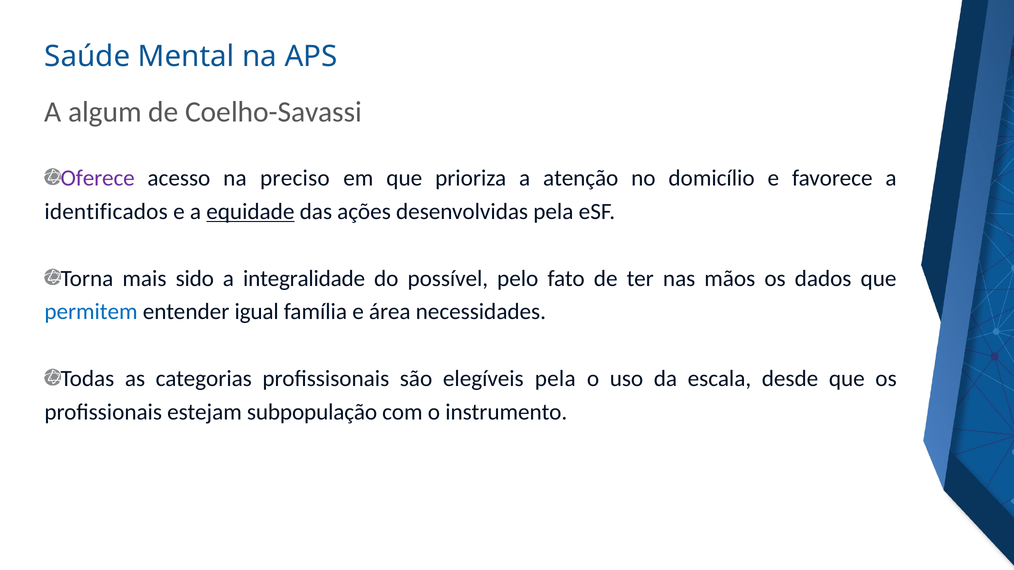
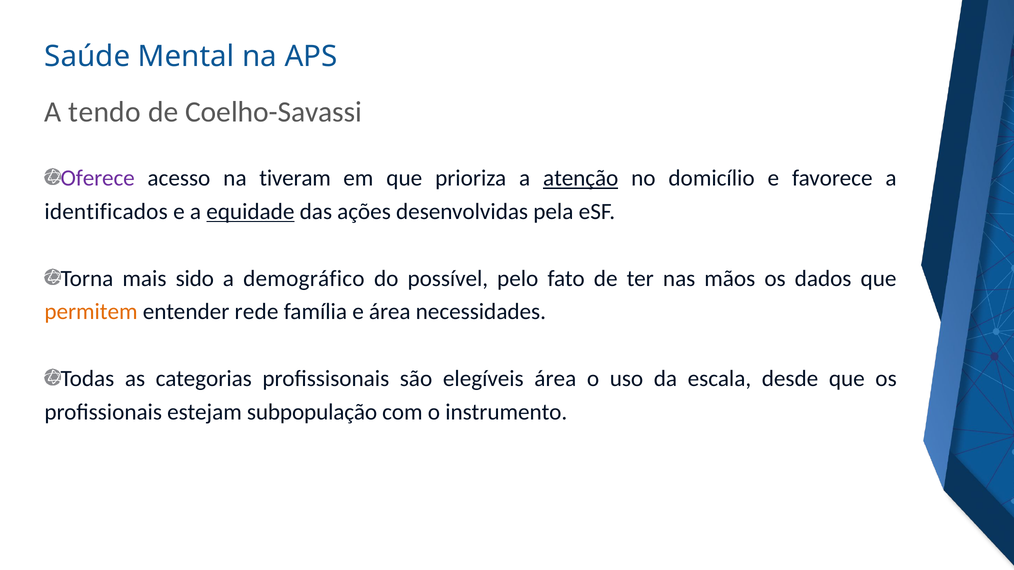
algum: algum -> tendo (105, 112)
preciso: preciso -> tiveram (295, 178)
atenção underline: none -> present (581, 178)
integralidade: integralidade -> demográfico (304, 279)
permitem colour: blue -> orange (91, 312)
igual: igual -> rede (256, 312)
elegíveis pela: pela -> área (555, 379)
